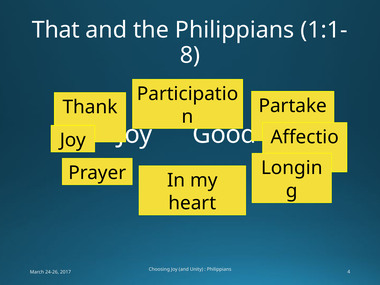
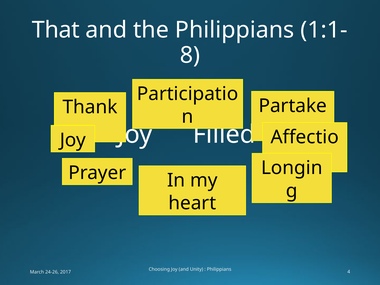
Good: Good -> Filled (224, 134)
